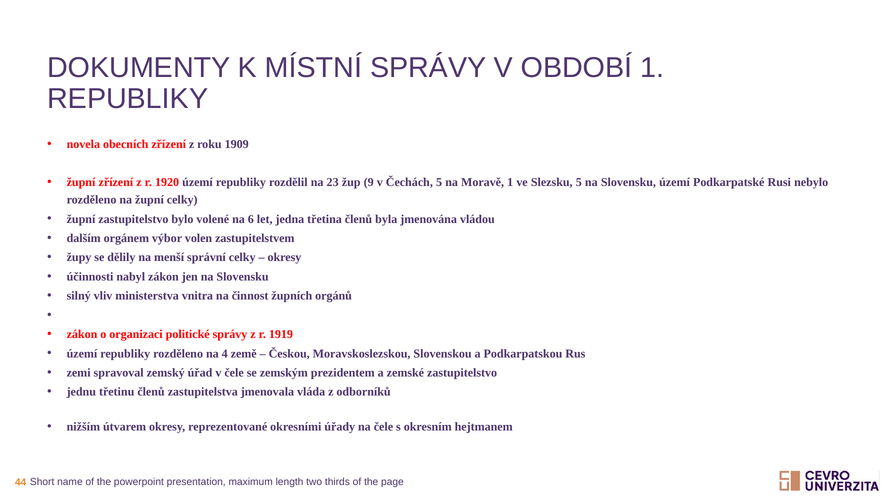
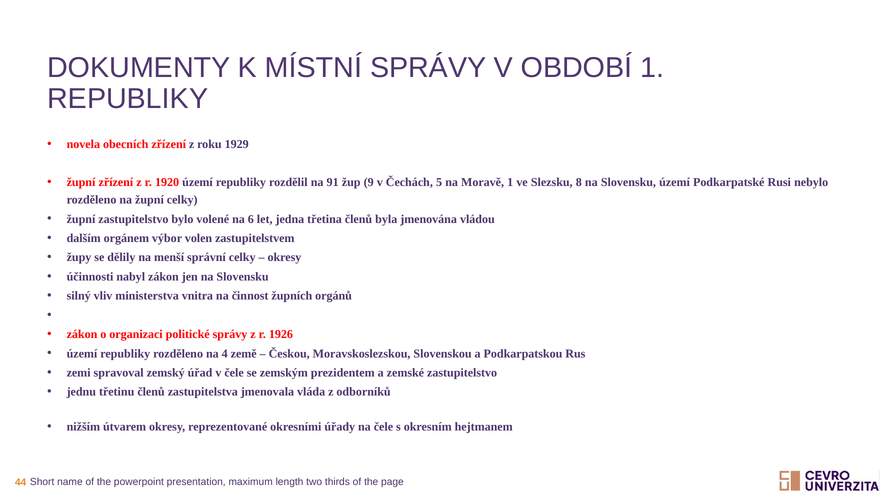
1909: 1909 -> 1929 (237, 144)
23: 23 -> 91 (333, 183)
Slezsku 5: 5 -> 8 (579, 183)
1919: 1919 -> 1926 (281, 334)
